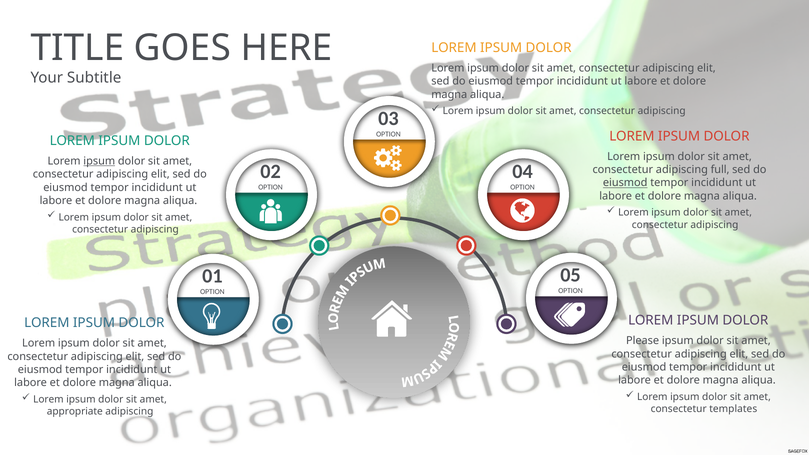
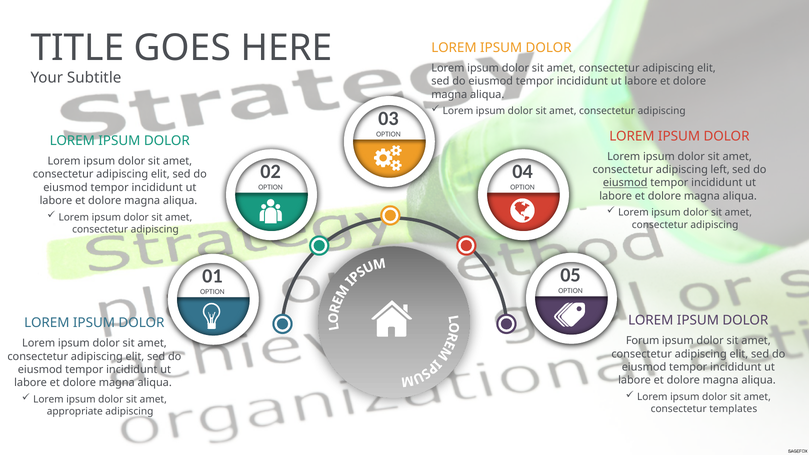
ipsum underline: present -> none (99, 161)
full: full -> left (720, 170)
Please: Please -> Forum (643, 341)
